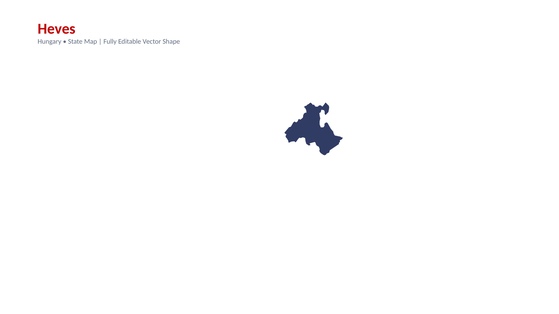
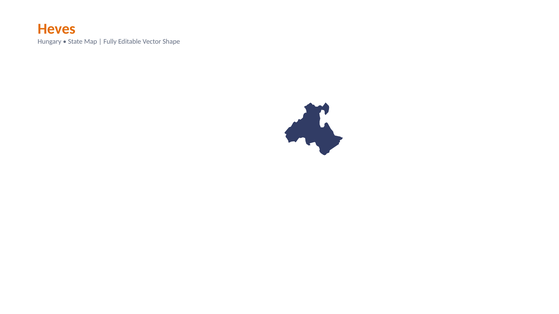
Heves colour: red -> orange (57, 29)
